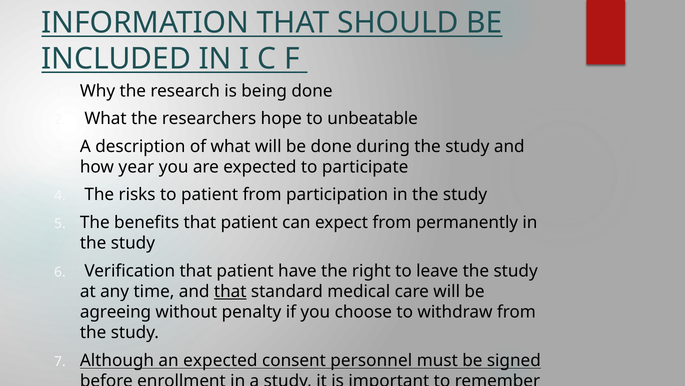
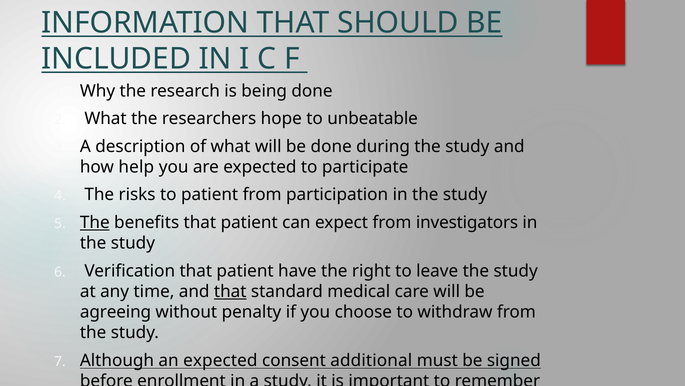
year: year -> help (136, 167)
The underline: none -> present (95, 222)
permanently: permanently -> investigators (467, 222)
personnel: personnel -> additional (371, 360)
